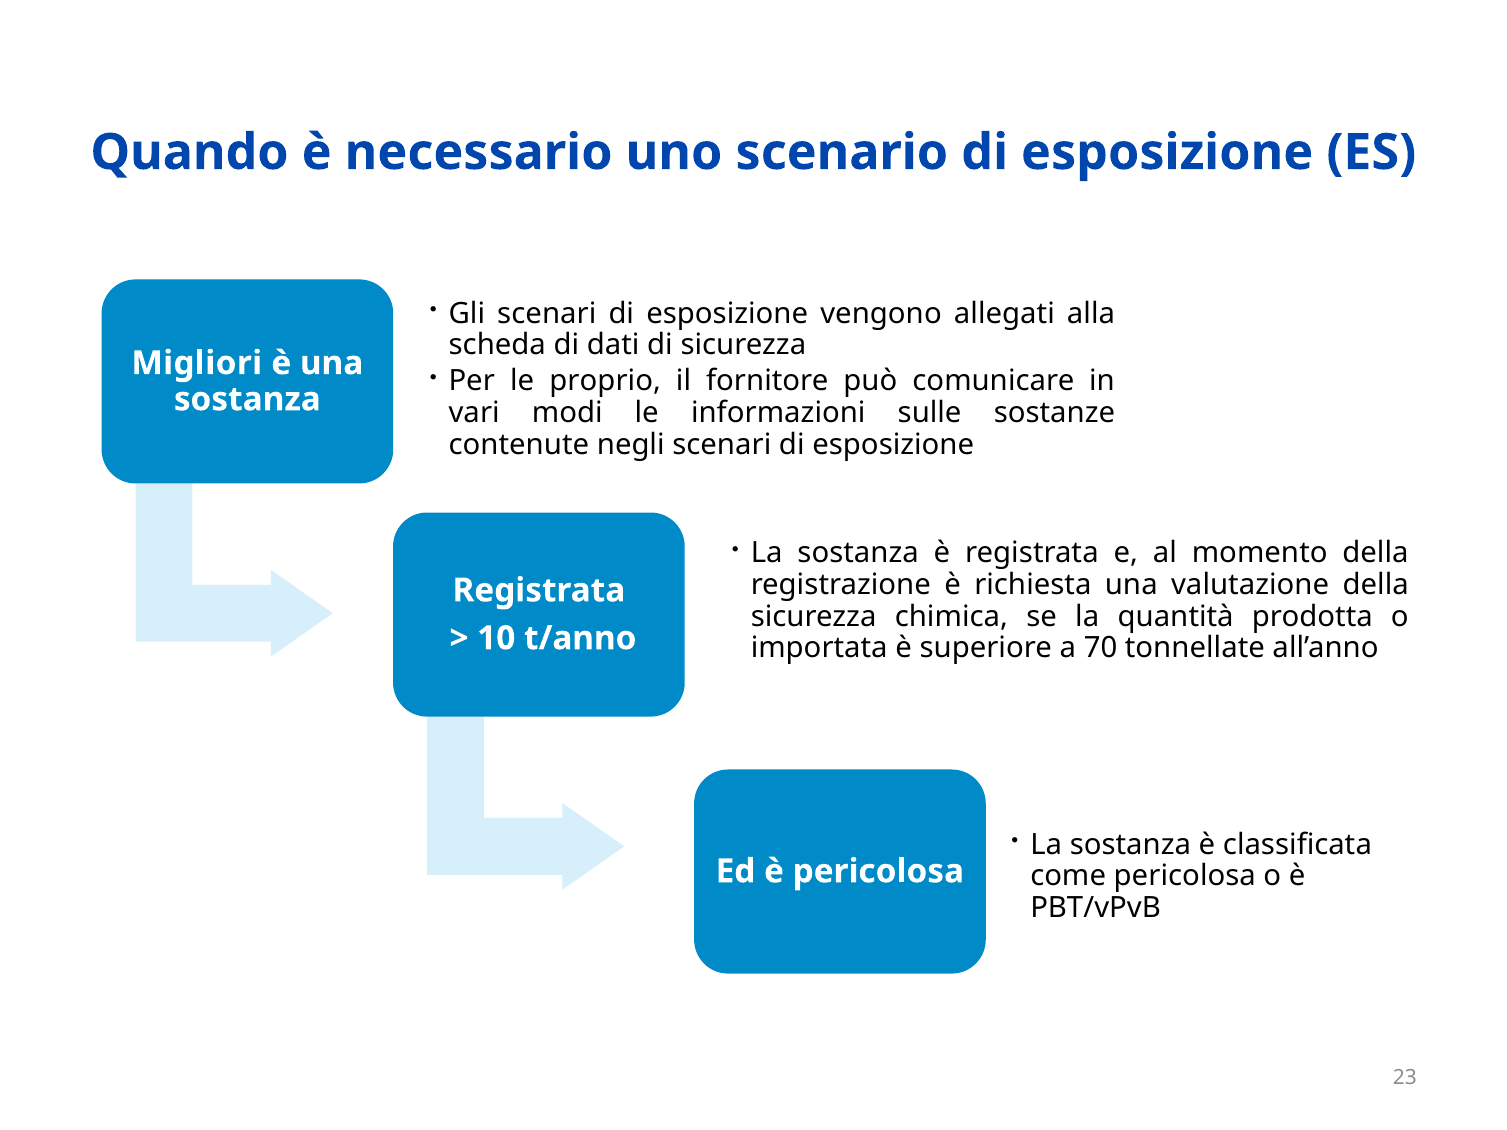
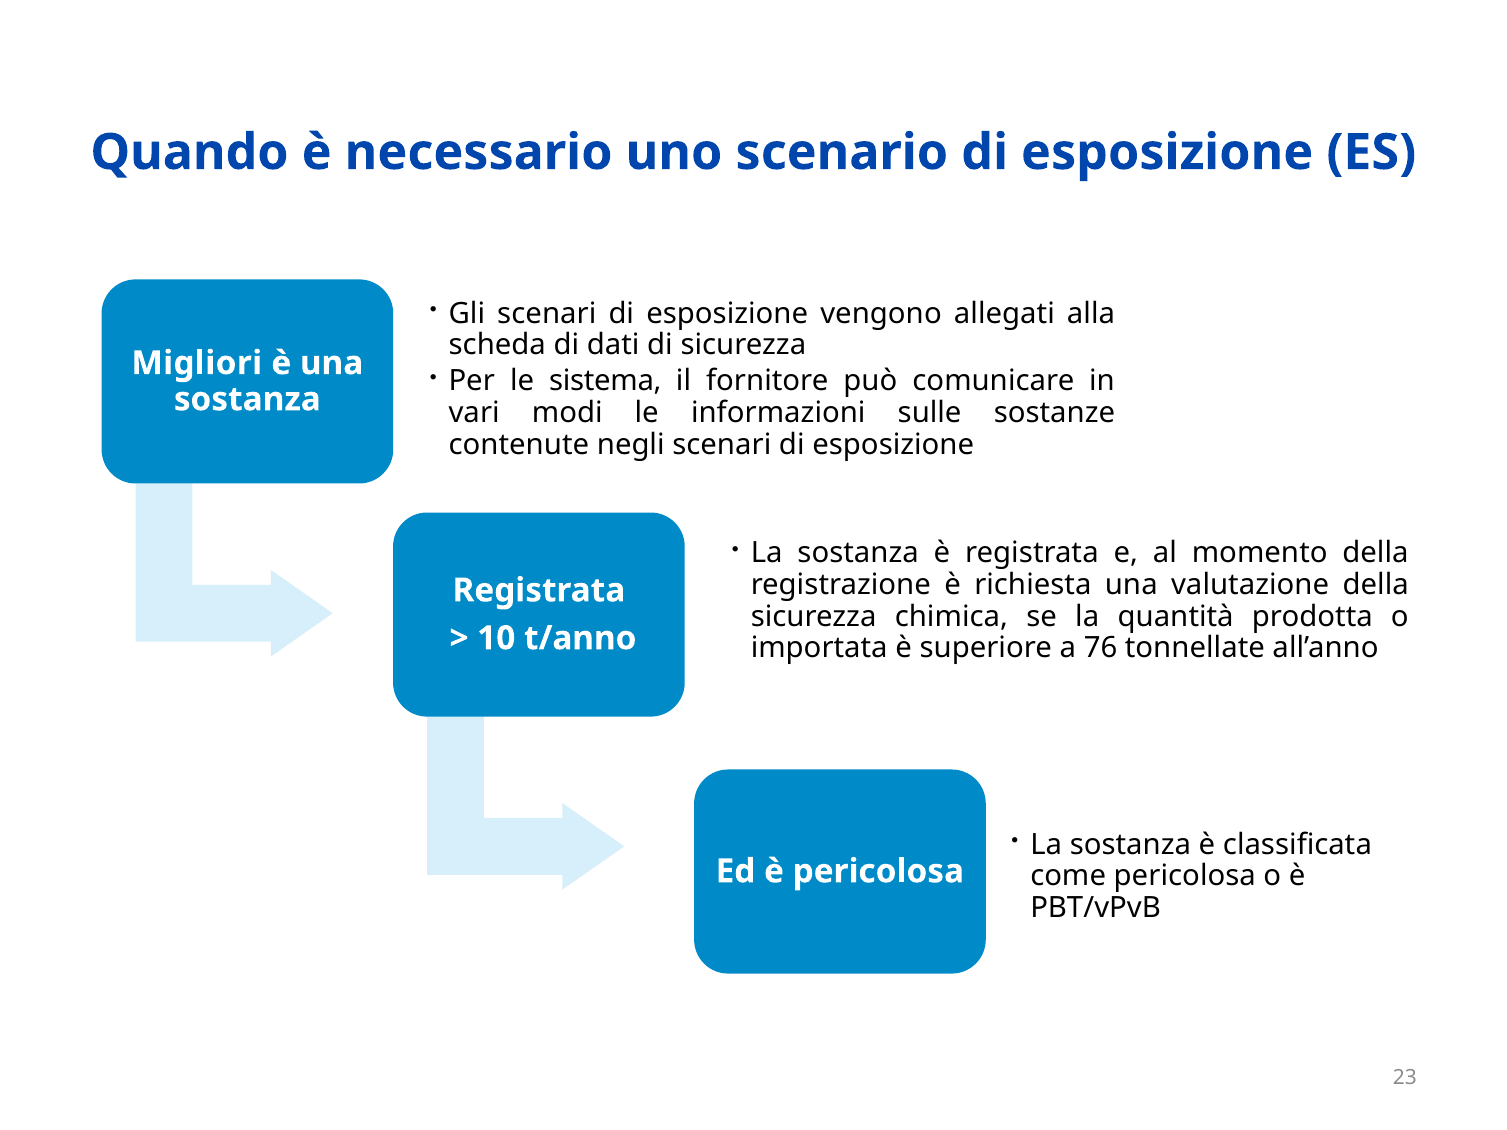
proprio: proprio -> sistema (605, 381)
70: 70 -> 76 (1101, 648)
